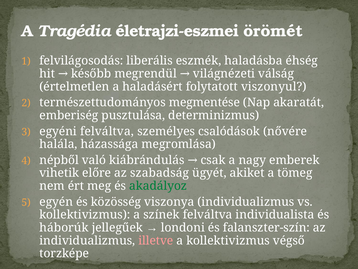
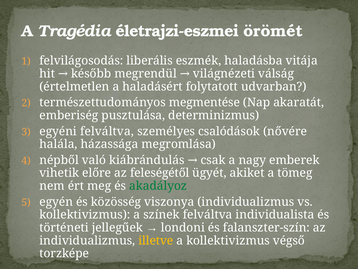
éhség: éhség -> vitája (302, 61)
viszonyul: viszonyul -> udvarban (274, 86)
szabadság: szabadság -> feleségétől (160, 173)
háborúk: háborúk -> történeti (64, 227)
illetve colour: pink -> yellow (156, 240)
